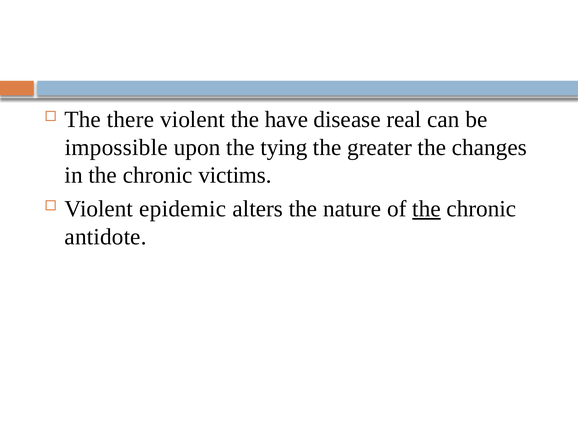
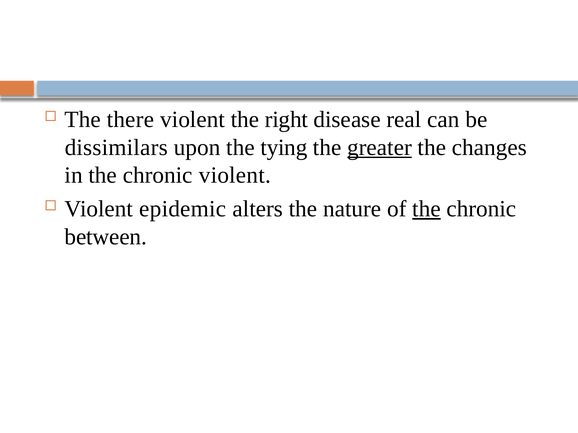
have: have -> right (286, 120)
impossible: impossible -> dissimilars (116, 148)
greater underline: none -> present (380, 148)
chronic victims: victims -> violent (235, 175)
antidote: antidote -> between (106, 237)
